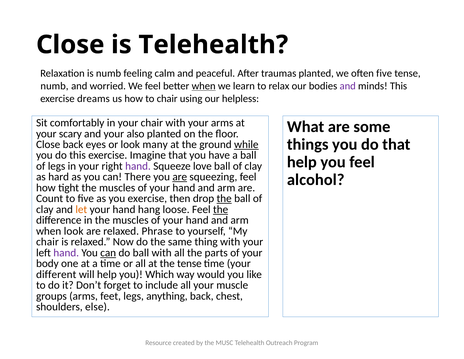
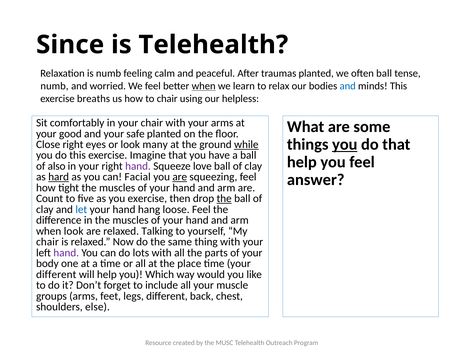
Close: Close -> Since (70, 45)
often five: five -> ball (384, 73)
and colour: purple -> blue (348, 86)
dreams: dreams -> breaths (93, 99)
scary: scary -> good (70, 134)
also: also -> safe (136, 134)
you underline: none -> present (345, 144)
Close back: back -> right (73, 144)
of legs: legs -> also (57, 166)
hard underline: none -> present (59, 177)
There: There -> Facial (138, 177)
alcohol: alcohol -> answer (316, 180)
let colour: orange -> blue (81, 209)
the underline: present -> none (221, 209)
Phrase: Phrase -> Talking (157, 231)
can underline: present -> none (108, 252)
do ball: ball -> lots (141, 252)
the tense: tense -> place (189, 263)
legs anything: anything -> different (167, 296)
